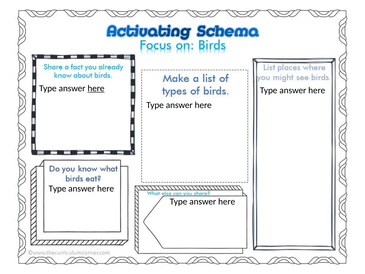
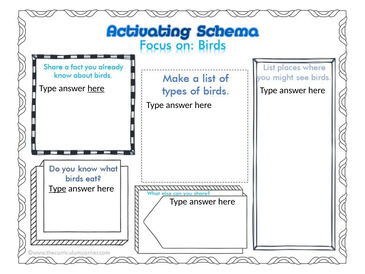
Type underline: none -> present (57, 188)
